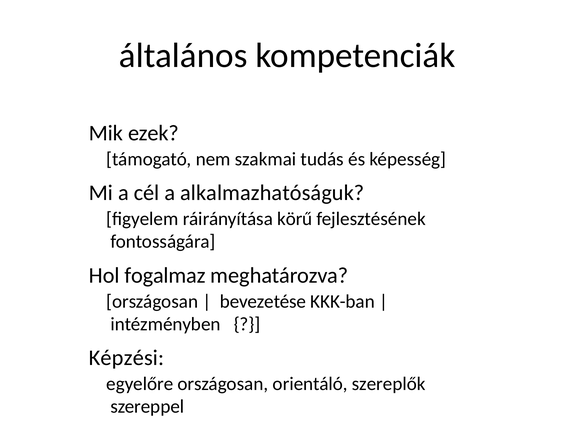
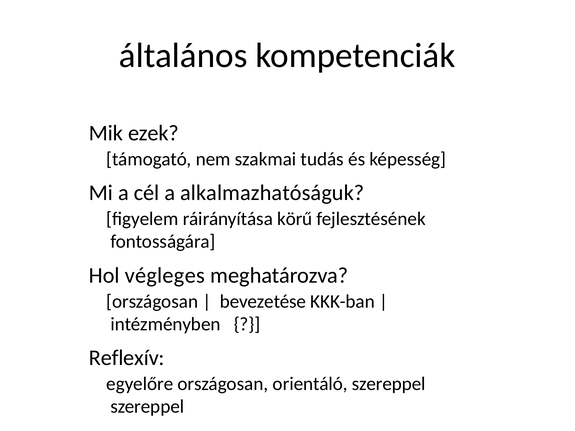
fogalmaz: fogalmaz -> végleges (165, 275)
Képzési: Képzési -> Reflexív (127, 358)
orientáló szereplők: szereplők -> szereppel (389, 384)
